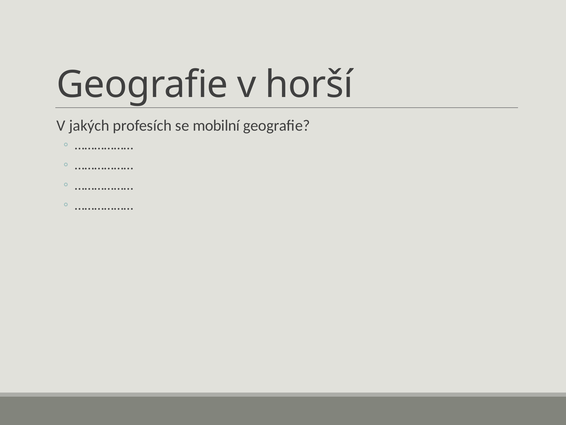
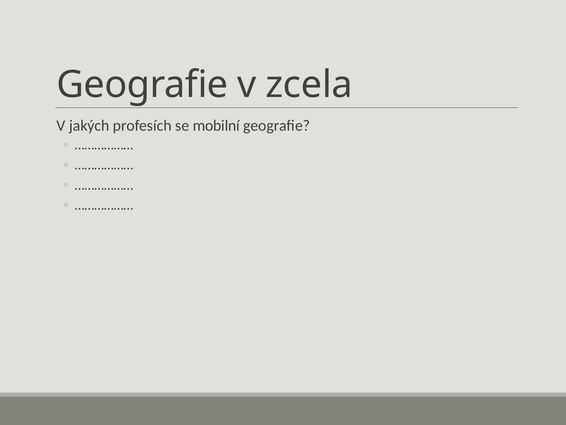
horší: horší -> zcela (309, 85)
